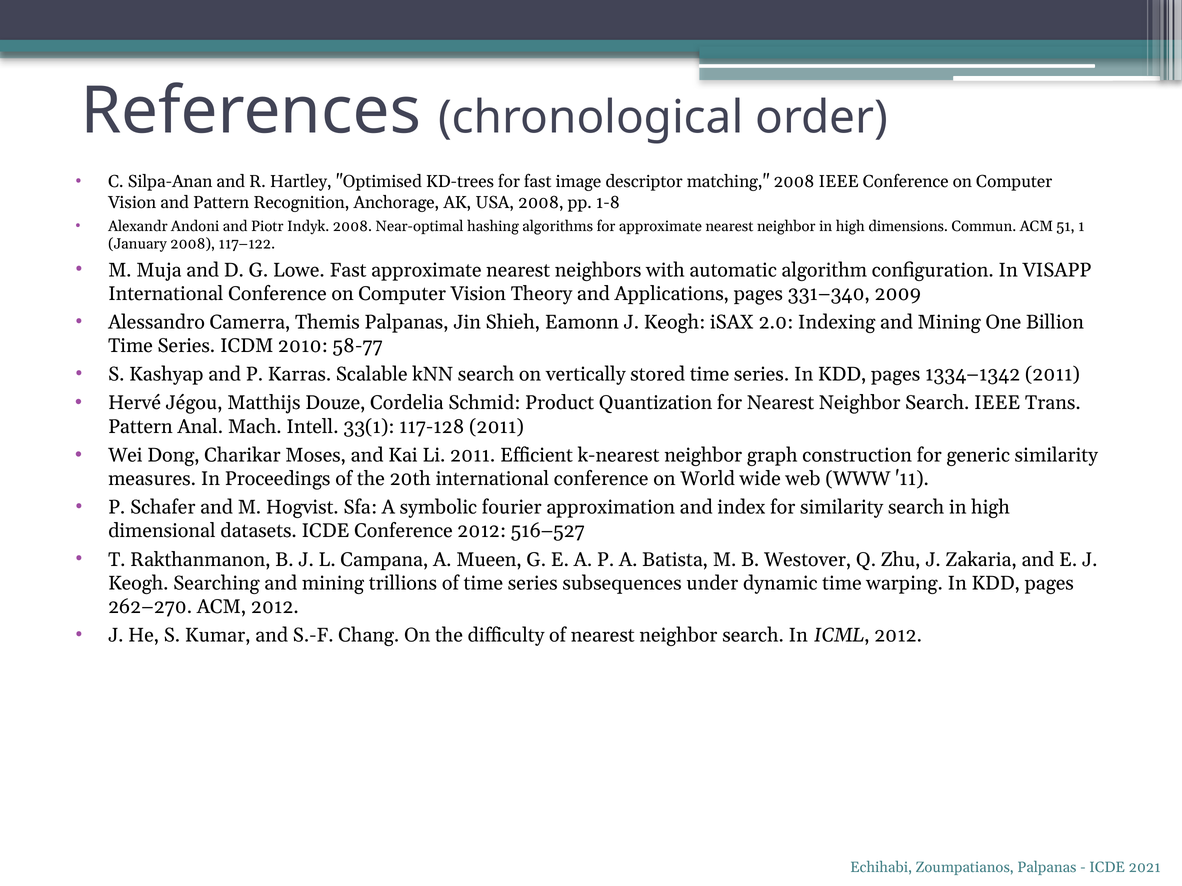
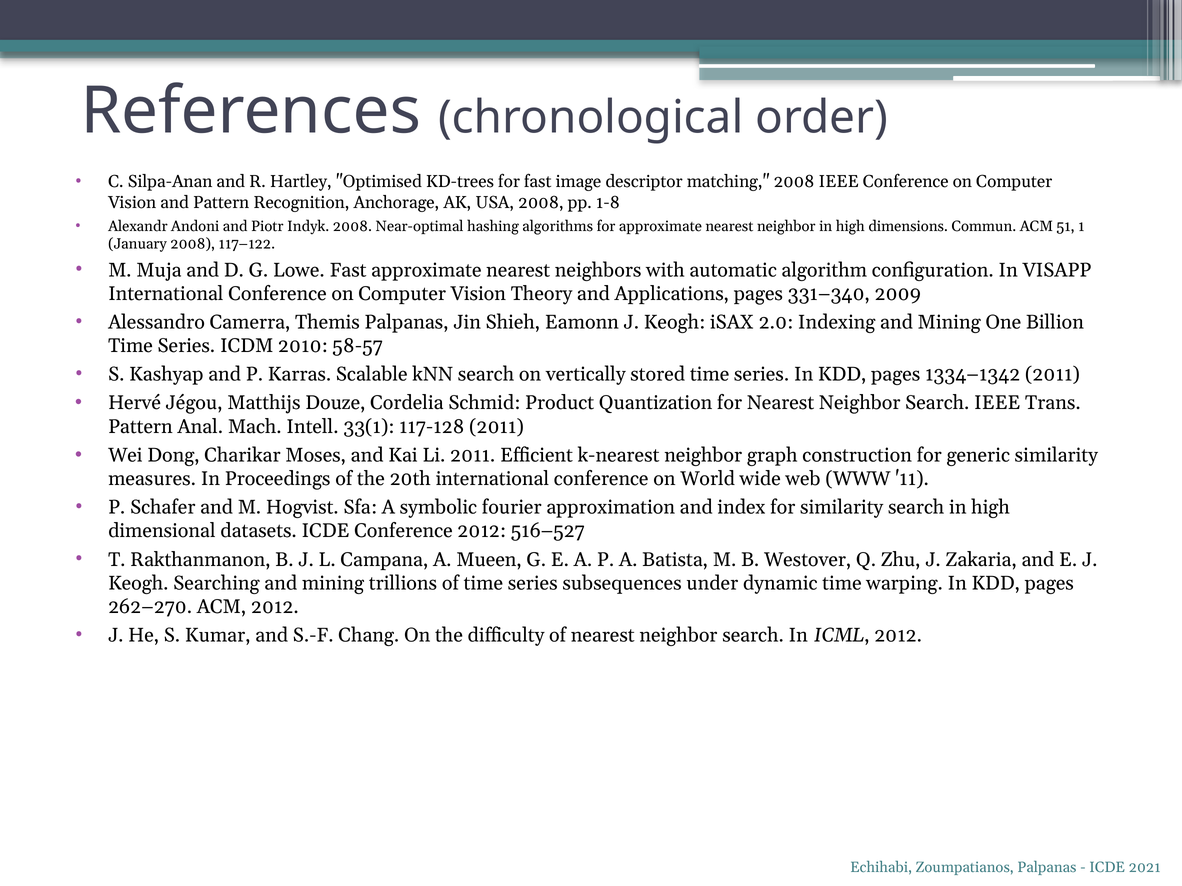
58-77: 58-77 -> 58-57 (358, 346)
